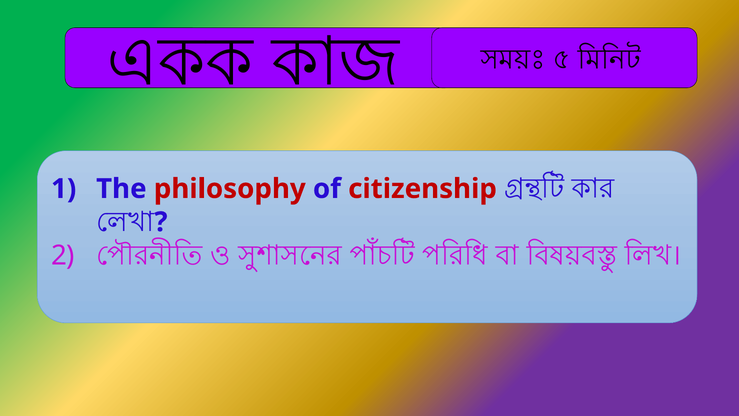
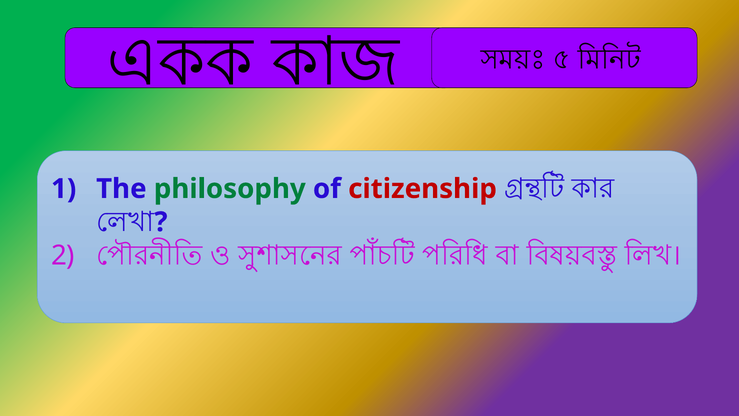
philosophy colour: red -> green (230, 189)
